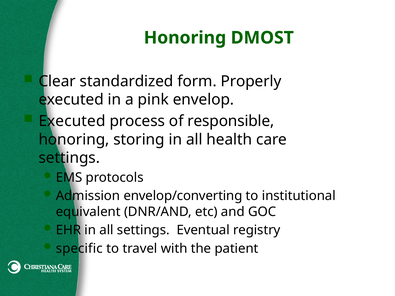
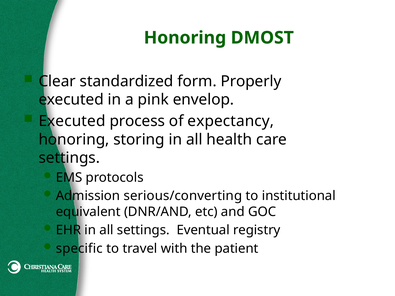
responsible: responsible -> expectancy (231, 121)
envelop/converting: envelop/converting -> serious/converting (183, 196)
